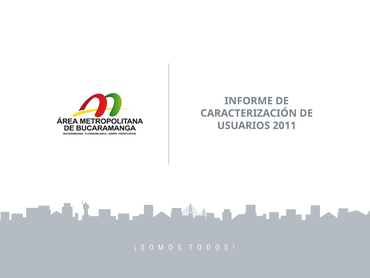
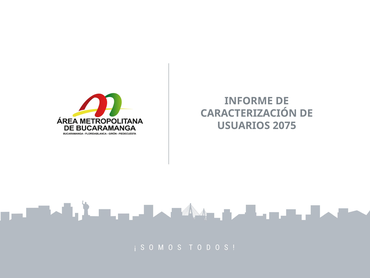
2011: 2011 -> 2075 (284, 125)
